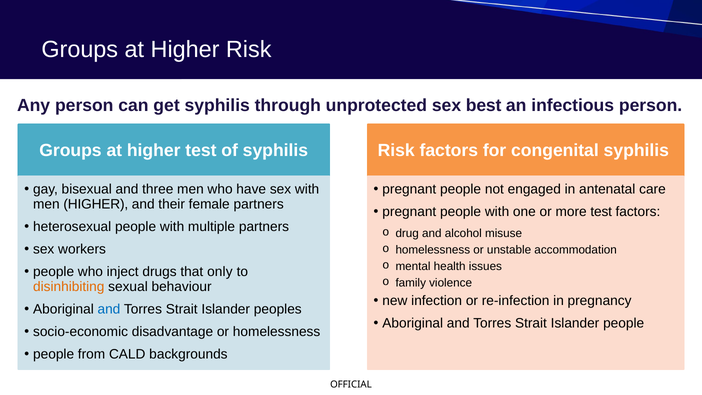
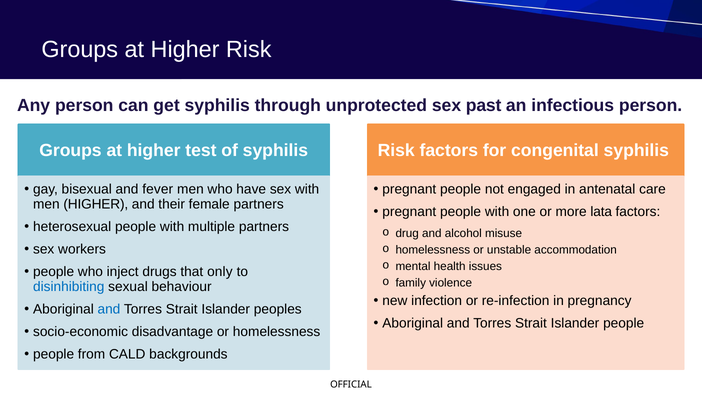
best: best -> past (484, 106)
three: three -> fever (158, 189)
more test: test -> lata (601, 212)
disinhibiting colour: orange -> blue (69, 287)
